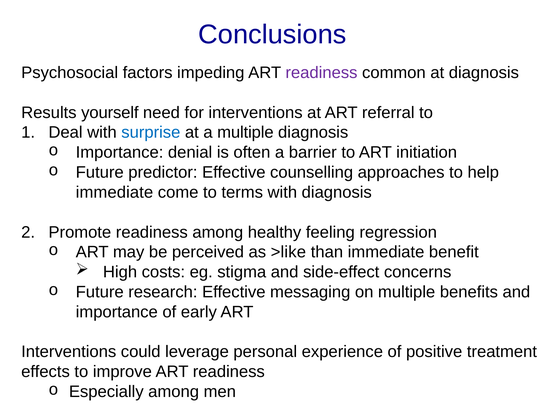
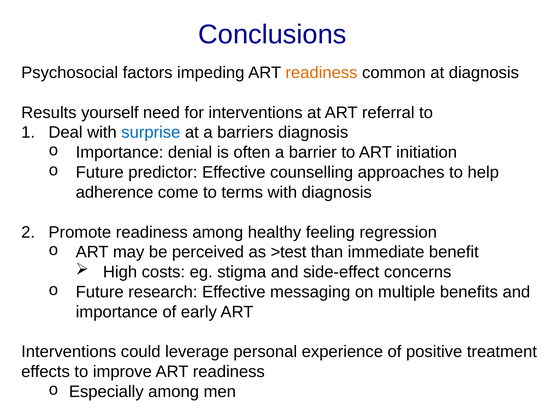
readiness colour: purple -> orange (321, 73)
a multiple: multiple -> barriers (245, 133)
immediate: immediate -> adherence (115, 193)
>like: >like -> >test (289, 253)
